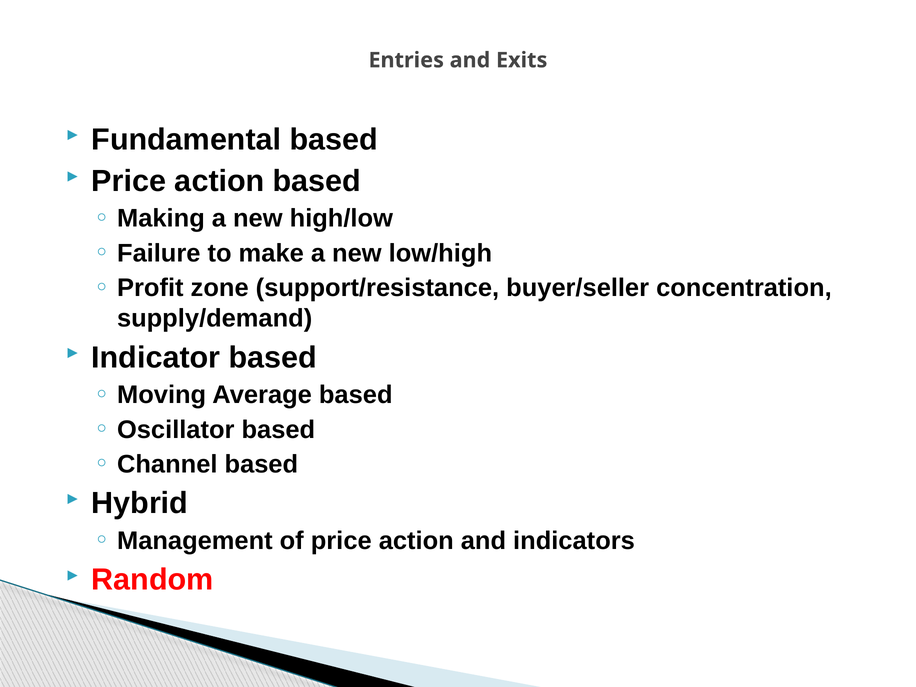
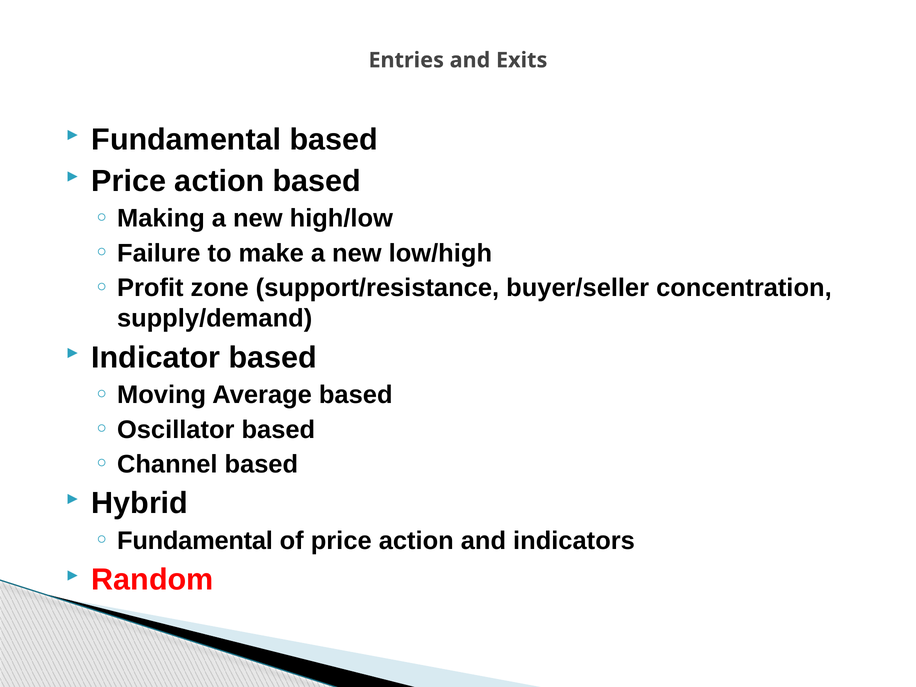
Management: Management -> Fundamental (195, 541)
